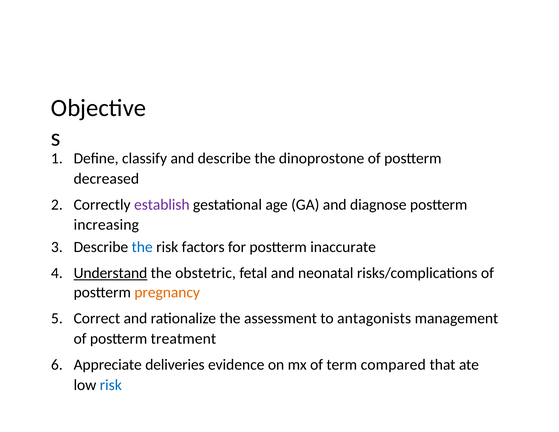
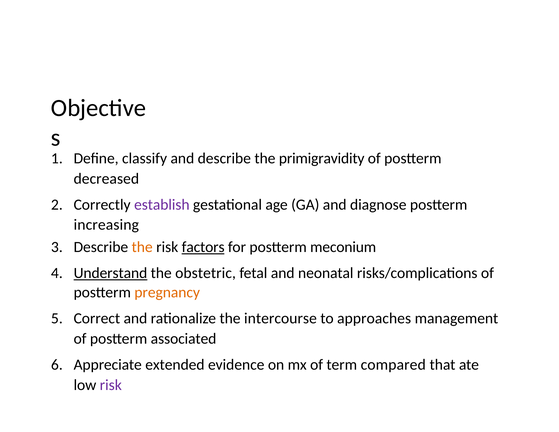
dinoprostone: dinoprostone -> primigravidity (322, 158)
the colour: blue -> orange (142, 247)
factors underline: none -> present (203, 247)
inaccurate: inaccurate -> meconium (343, 247)
assessment: assessment -> intercourse (280, 318)
antagonists: antagonists -> approaches (374, 318)
treatment: treatment -> associated (184, 339)
deliveries: deliveries -> extended (175, 365)
risk colour: blue -> purple (111, 385)
